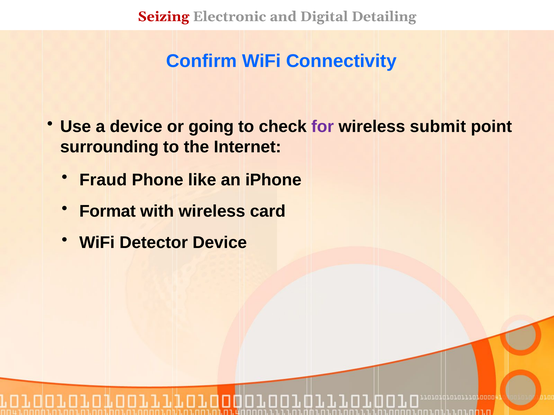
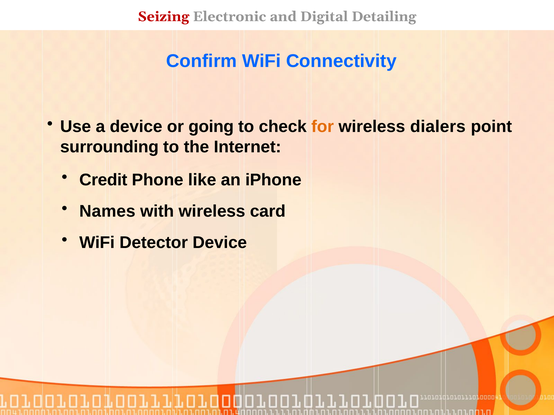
for colour: purple -> orange (323, 127)
submit: submit -> dialers (438, 127)
Fraud: Fraud -> Credit (103, 180)
Format: Format -> Names (107, 212)
